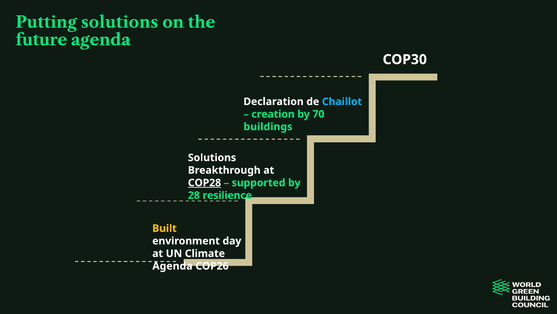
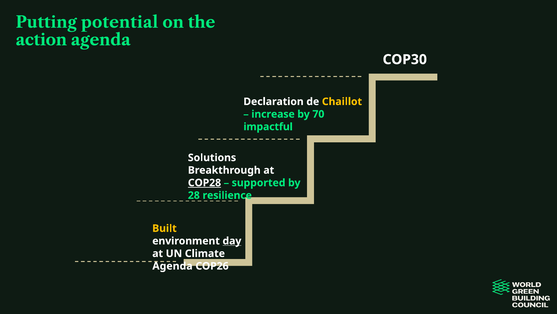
Putting solutions: solutions -> potential (120, 22)
future: future -> action (41, 40)
Chaillot colour: light blue -> yellow (342, 101)
creation: creation -> increase (273, 114)
buildings: buildings -> impactful (268, 126)
day underline: none -> present (232, 240)
